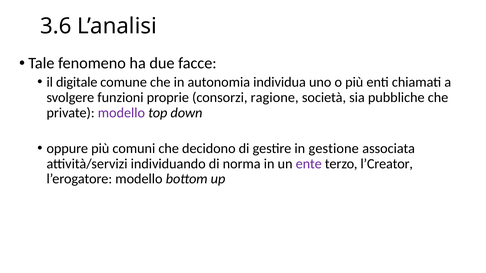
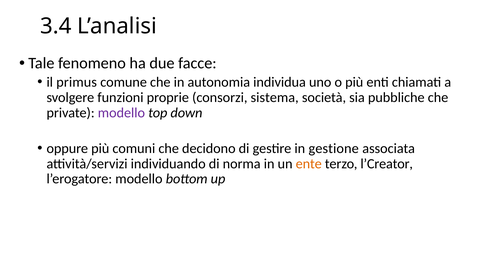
3.6: 3.6 -> 3.4 (56, 26)
digitale: digitale -> primus (77, 82)
ragione: ragione -> sistema (275, 98)
ente colour: purple -> orange (309, 164)
